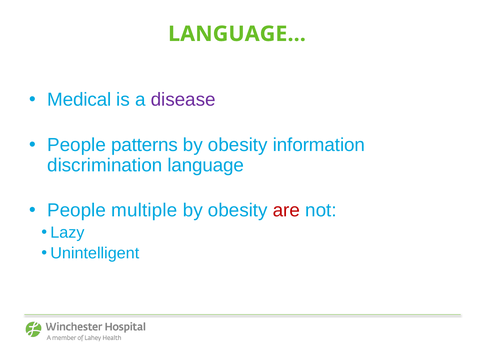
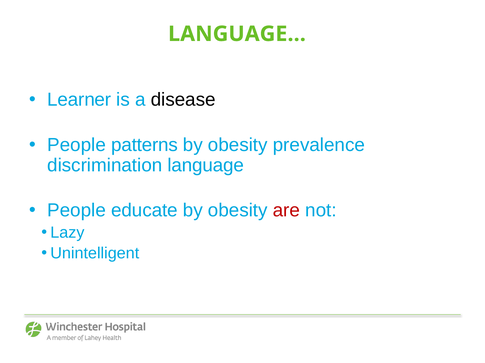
Medical: Medical -> Learner (79, 100)
disease colour: purple -> black (183, 100)
information: information -> prevalence (319, 145)
multiple: multiple -> educate (144, 211)
